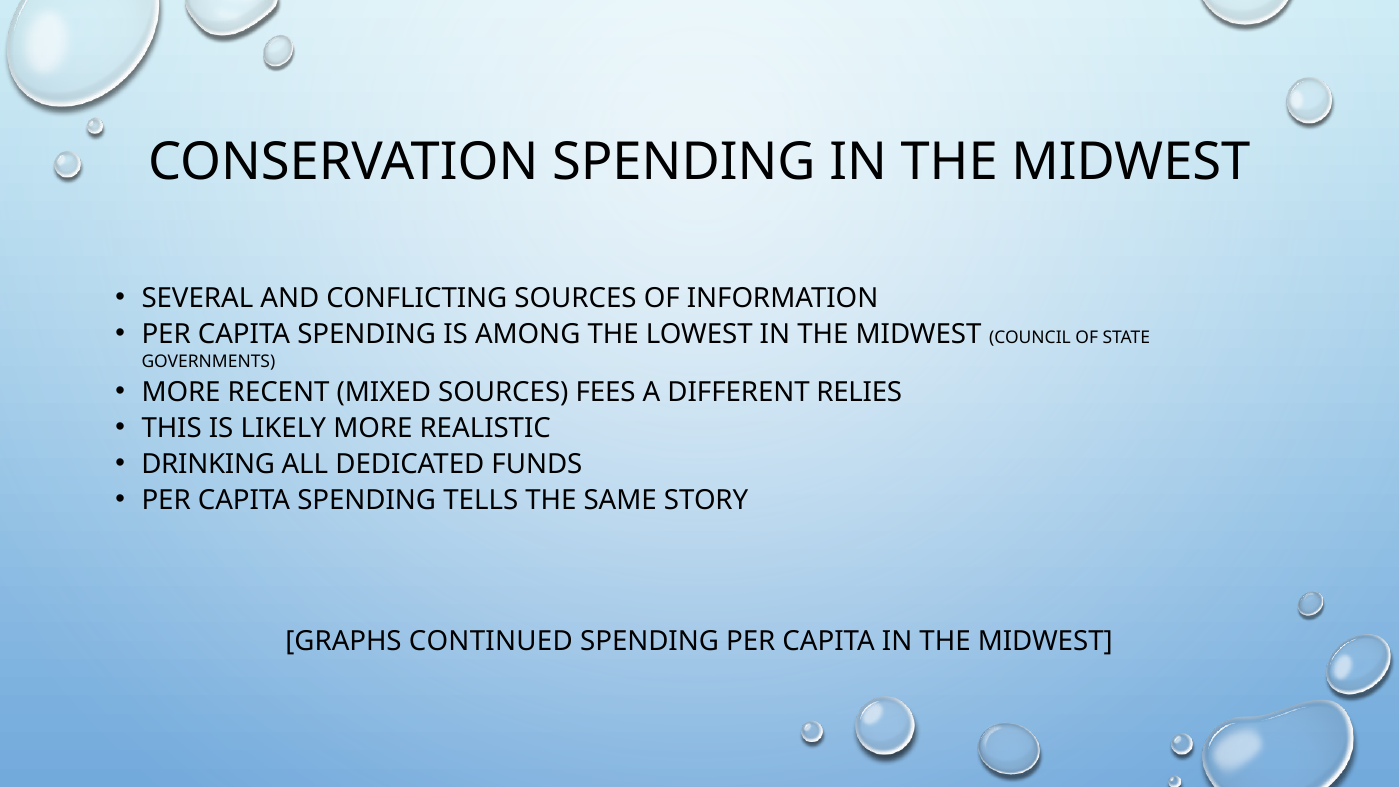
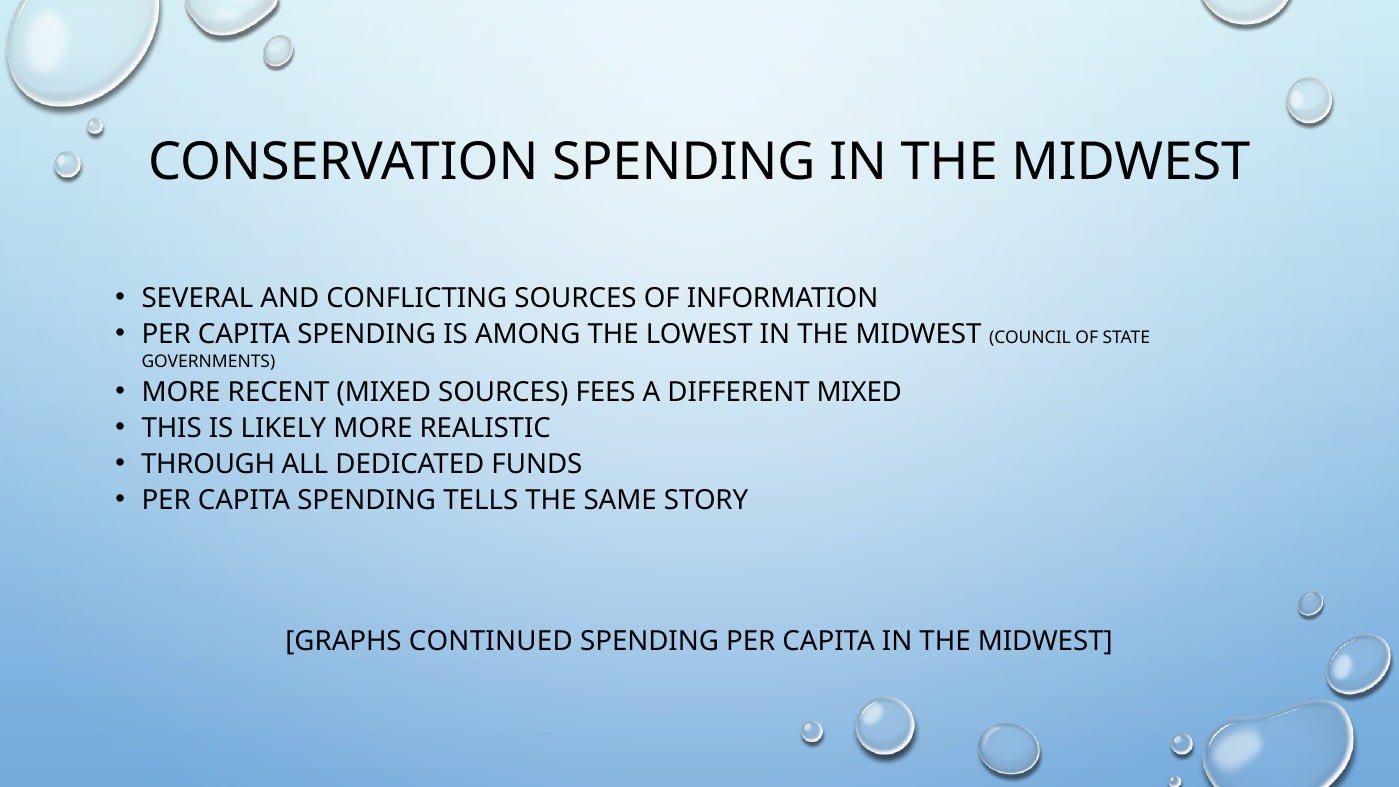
DIFFERENT RELIES: RELIES -> MIXED (859, 392)
DRINKING: DRINKING -> THROUGH (208, 464)
